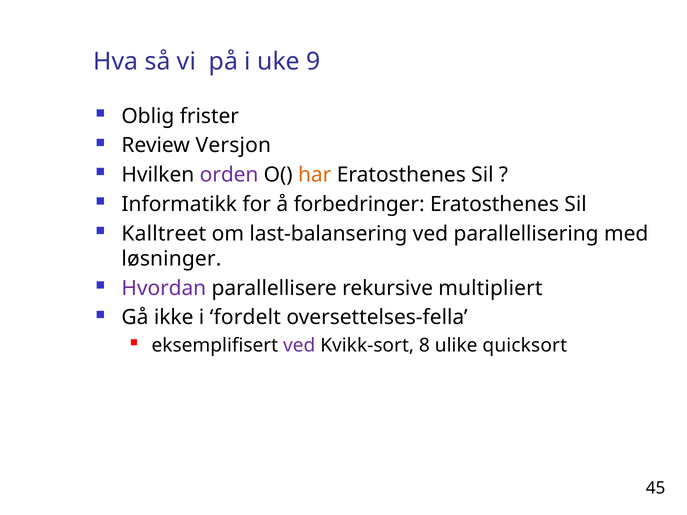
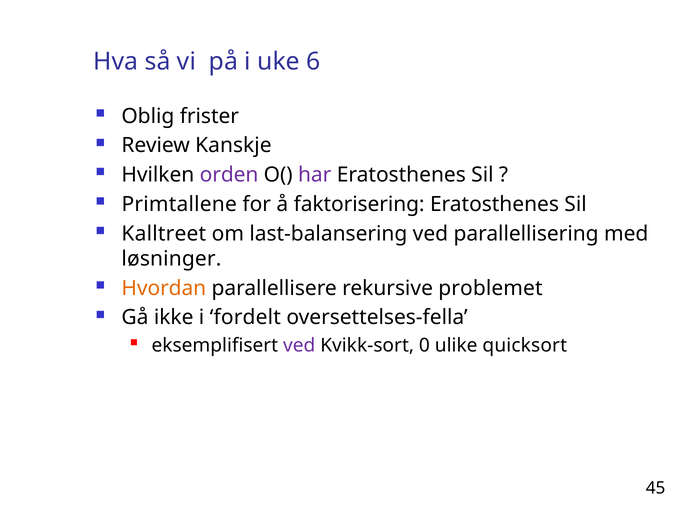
9: 9 -> 6 (313, 62)
Versjon: Versjon -> Kanskje (233, 146)
har colour: orange -> purple (315, 175)
Informatikk: Informatikk -> Primtallene (179, 204)
forbedringer: forbedringer -> faktorisering (359, 204)
Hvordan colour: purple -> orange (164, 288)
multipliert: multipliert -> problemet (490, 288)
8: 8 -> 0 (424, 345)
